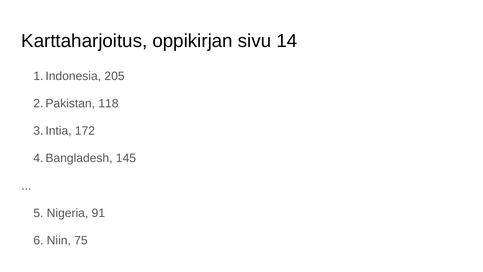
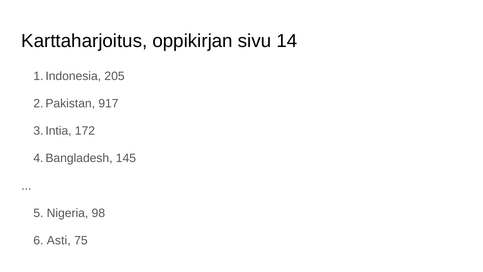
118: 118 -> 917 (108, 103)
91: 91 -> 98 (98, 213)
Niin: Niin -> Asti (59, 240)
